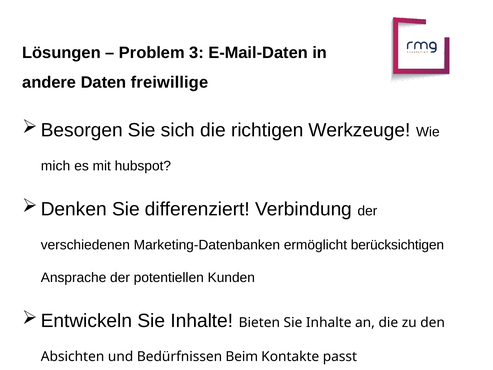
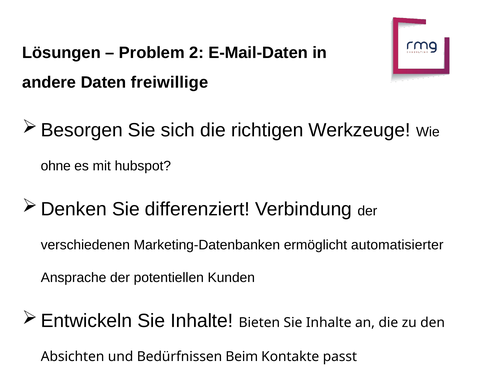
3: 3 -> 2 (197, 53)
mich: mich -> ohne (56, 166)
berücksichtigen: berücksichtigen -> automatisierter (397, 245)
